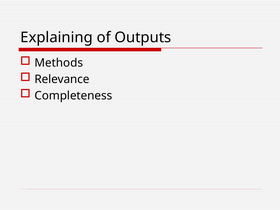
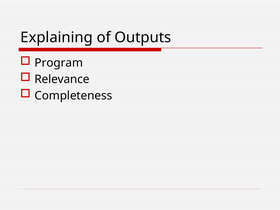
Methods: Methods -> Program (59, 63)
